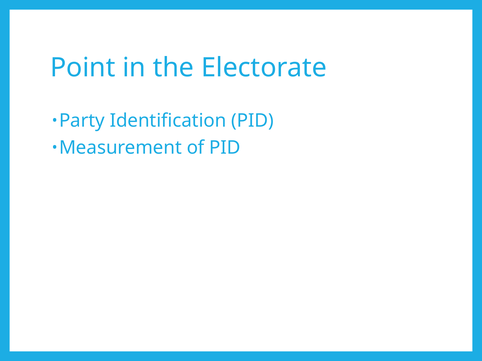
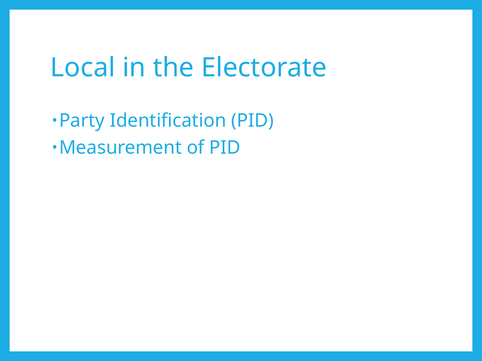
Point: Point -> Local (83, 68)
